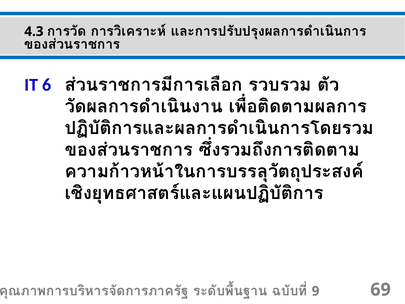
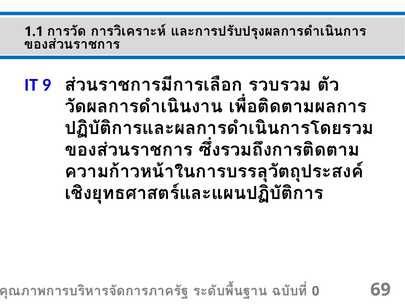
4.3: 4.3 -> 1.1 (34, 31)
6: 6 -> 9 (47, 85)
9: 9 -> 0 (316, 291)
